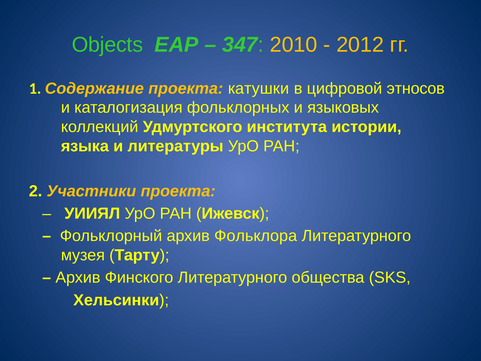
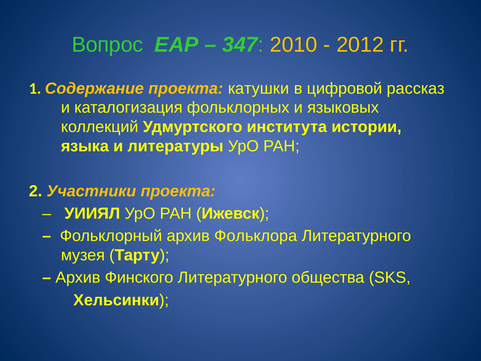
Objects: Objects -> Вопрос (107, 45)
этносов: этносов -> рассказ (416, 88)
